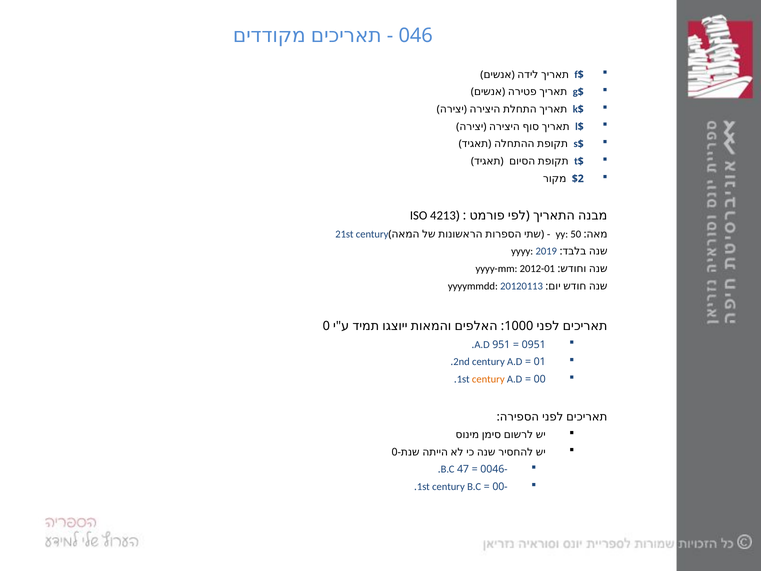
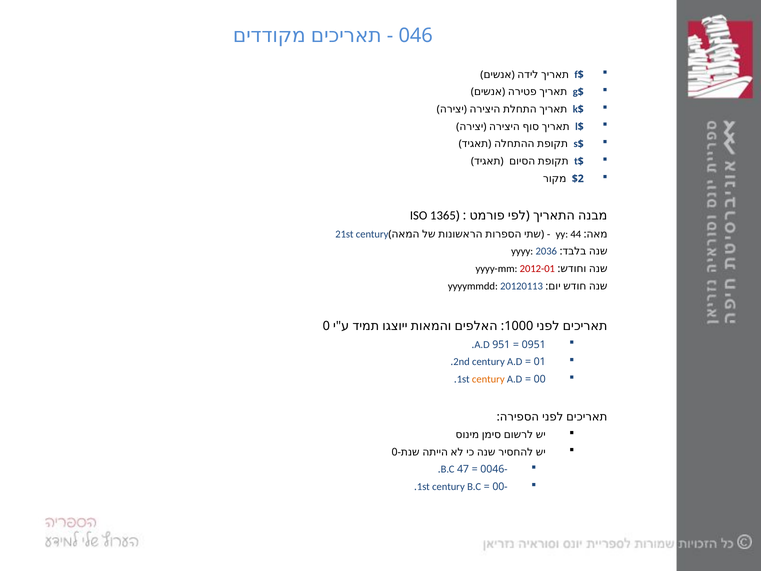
4213: 4213 -> 1365 (443, 216)
50: 50 -> 44 (576, 234)
2019: 2019 -> 2036 (546, 251)
2012-01 colour: black -> red (537, 269)
